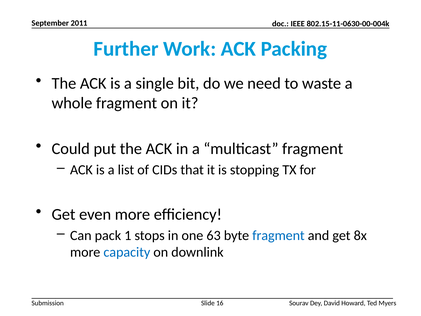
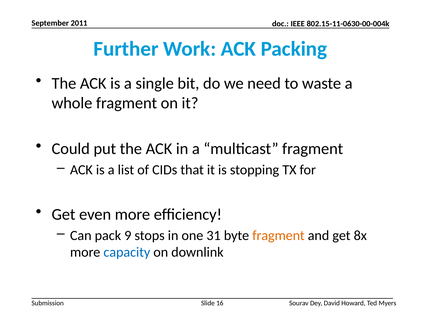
1: 1 -> 9 (128, 235)
63: 63 -> 31 (214, 235)
fragment colour: blue -> orange (278, 235)
